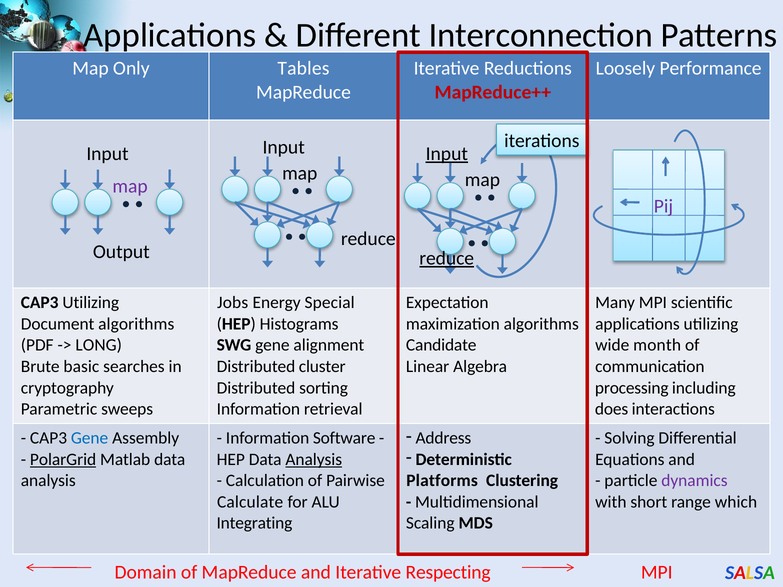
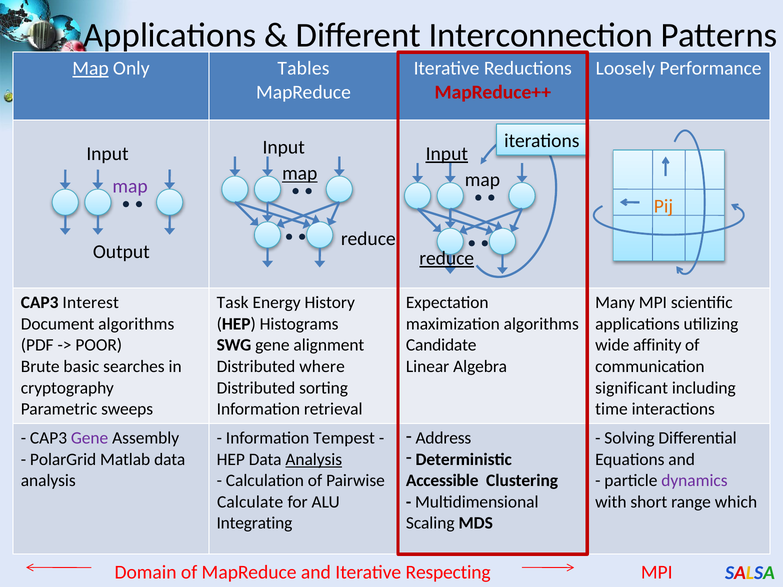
Map underline: none -> present (90, 68)
map underline: none -> present (300, 174)
Pij colour: purple -> orange (663, 206)
CAP3 Utilizing: Utilizing -> Interest (91, 303)
Jobs: Jobs -> Task (233, 303)
Special: Special -> History (330, 303)
LONG: LONG -> POOR (99, 345)
month: month -> affinity (657, 345)
cluster: cluster -> where (322, 367)
processing: processing -> significant (632, 388)
does: does -> time (611, 409)
Gene colour: blue -> purple (90, 438)
Software: Software -> Tempest (344, 438)
PolarGrid underline: present -> none (63, 460)
Platforms: Platforms -> Accessible (442, 481)
